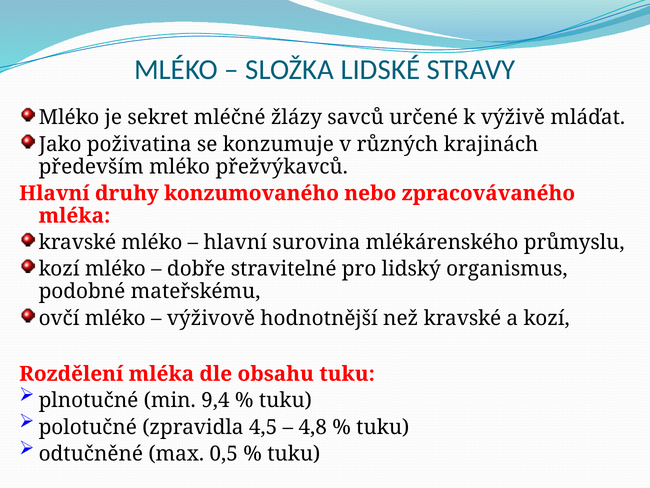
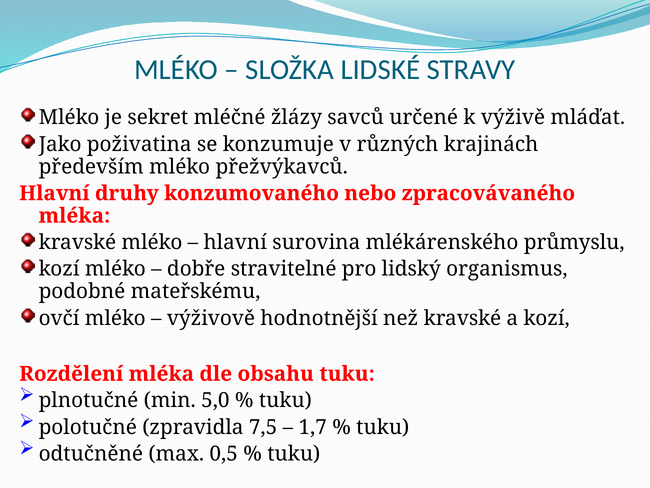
9,4: 9,4 -> 5,0 (215, 400)
4,5: 4,5 -> 7,5 (263, 427)
4,8: 4,8 -> 1,7 (313, 427)
